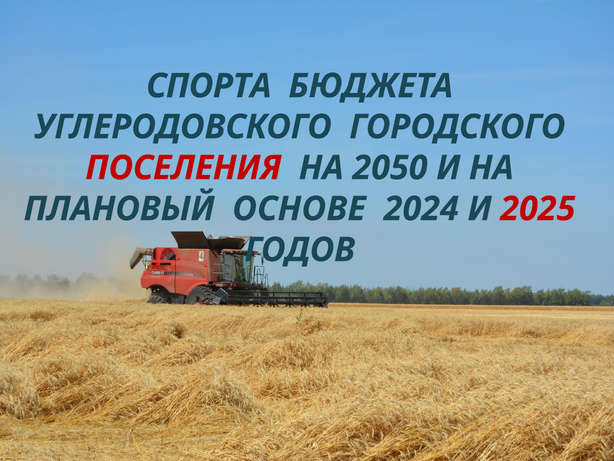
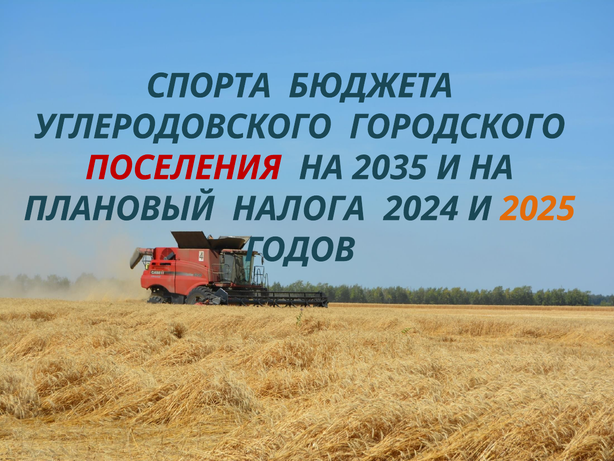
2050: 2050 -> 2035 (390, 168)
ОСНОВЕ: ОСНОВЕ -> НАЛОГА (299, 209)
2025 colour: red -> orange (538, 209)
